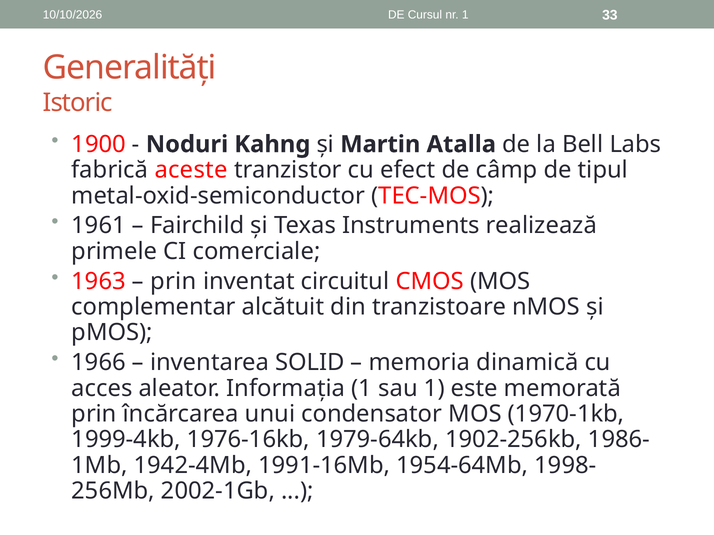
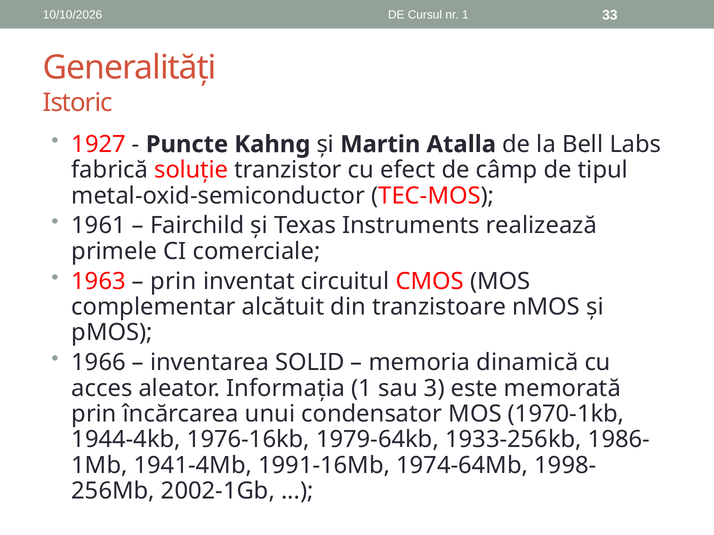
1900: 1900 -> 1927 (99, 144)
Noduri: Noduri -> Puncte (187, 144)
aceste: aceste -> soluție (191, 170)
sau 1: 1 -> 3 (434, 389)
1999-4kb: 1999-4kb -> 1944-4kb (126, 440)
1902-256kb: 1902-256kb -> 1933-256kb (513, 440)
1942-4Mb: 1942-4Mb -> 1941-4Mb (193, 466)
1954-64Mb: 1954-64Mb -> 1974-64Mb (462, 466)
